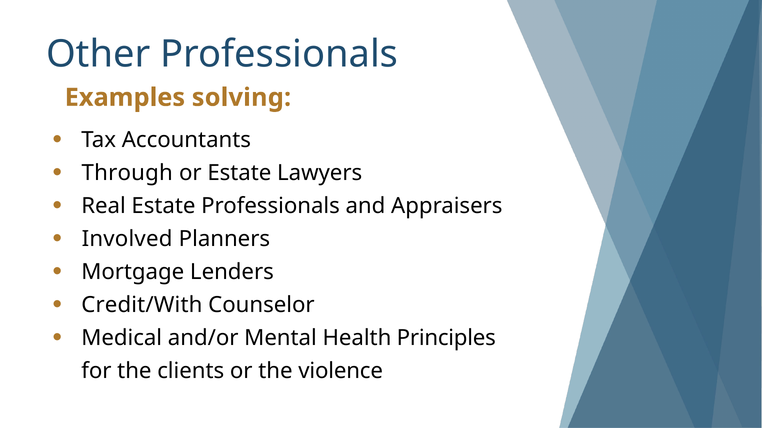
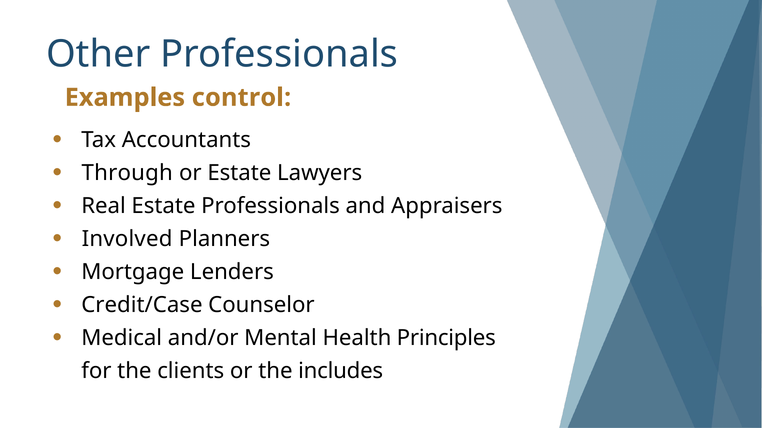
solving: solving -> control (241, 98)
Credit/With: Credit/With -> Credit/Case (142, 305)
violence: violence -> includes (341, 371)
